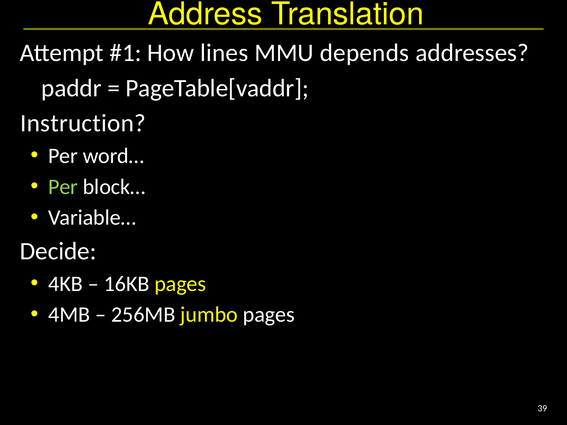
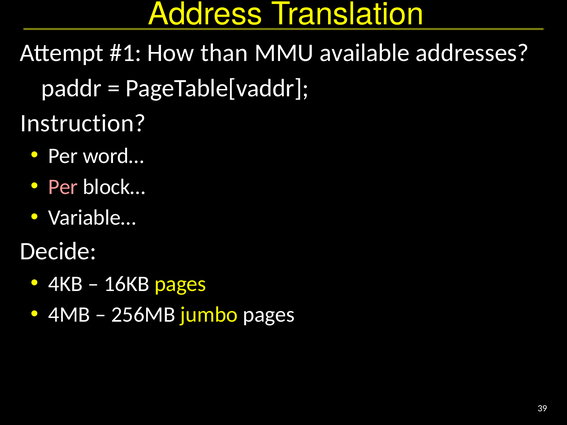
lines: lines -> than (224, 53)
depends: depends -> available (365, 53)
Per colour: light green -> pink (63, 187)
